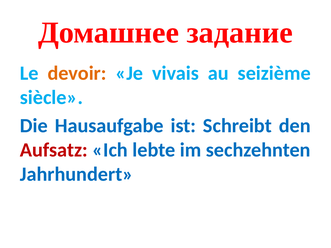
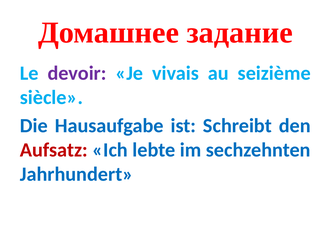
devoir colour: orange -> purple (77, 73)
